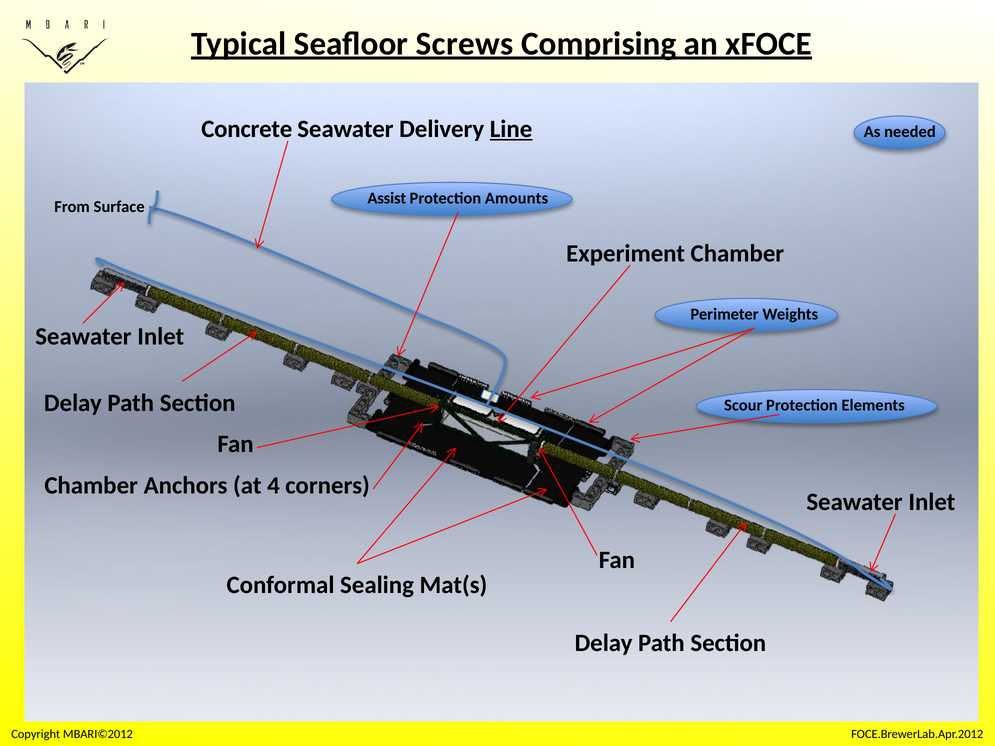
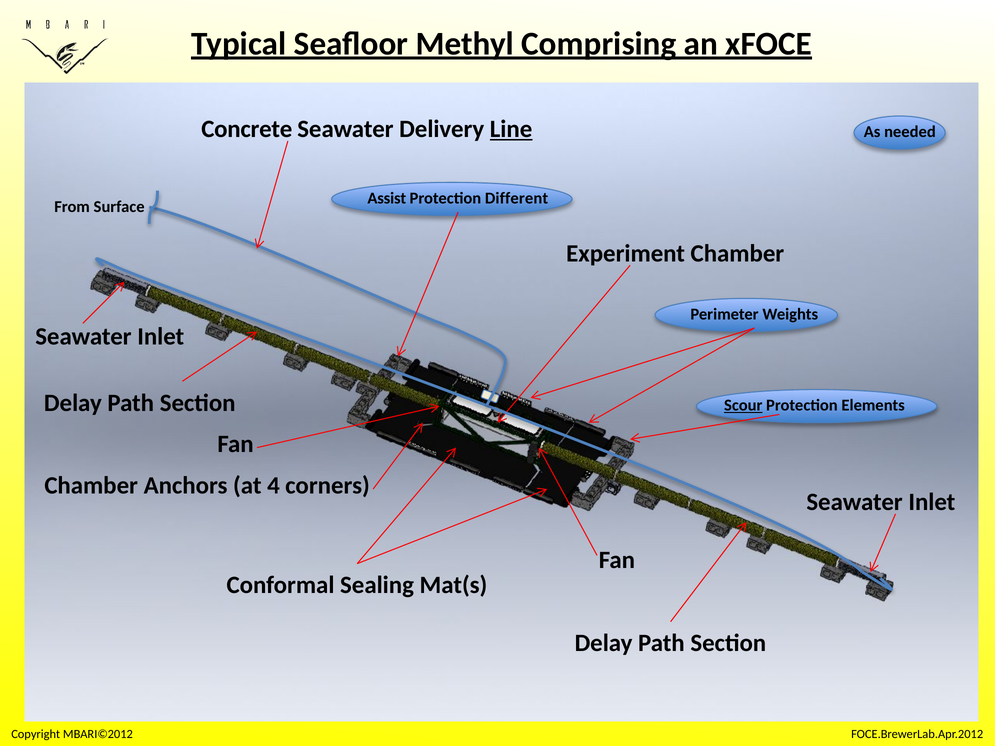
Screws: Screws -> Methyl (465, 44)
Amounts: Amounts -> Different (517, 198)
Scour underline: none -> present (743, 406)
